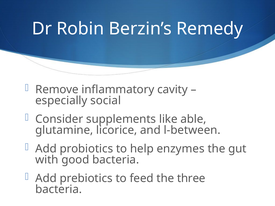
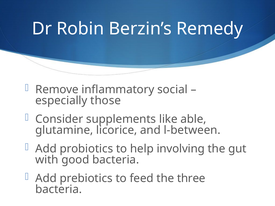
cavity: cavity -> social (172, 90)
social: social -> those (106, 101)
enzymes: enzymes -> involving (181, 149)
